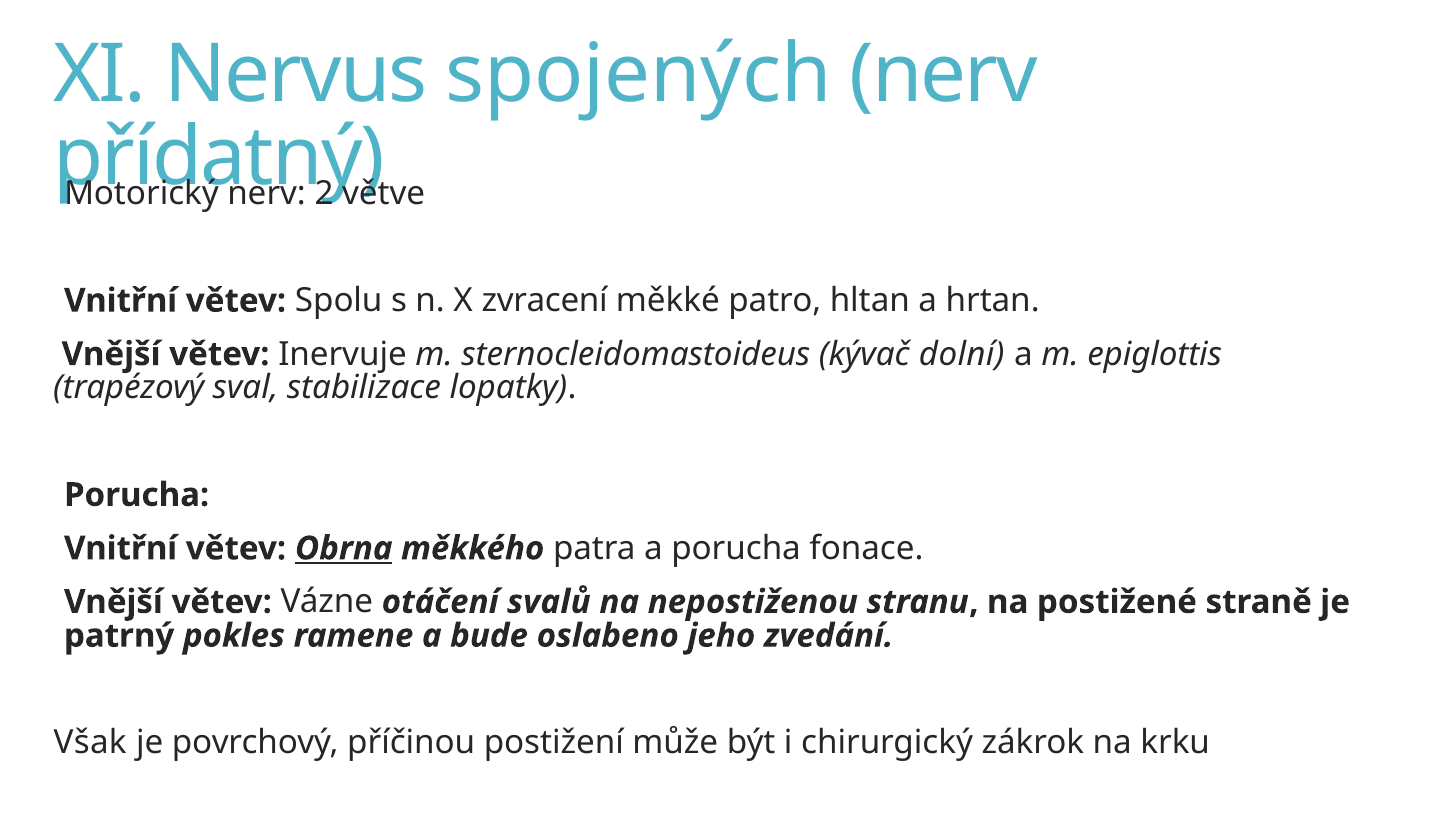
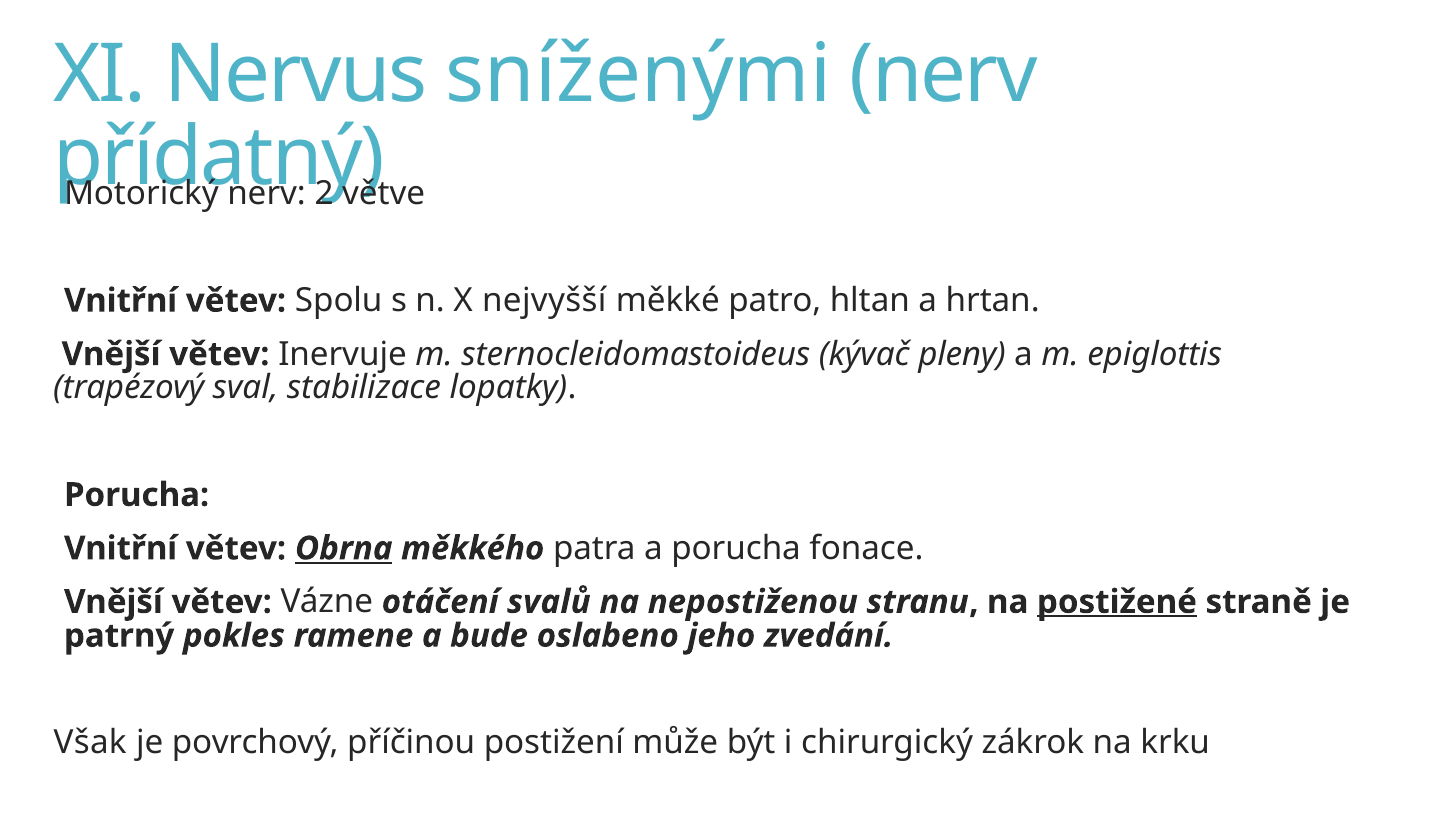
spojených: spojených -> sníženými (638, 75)
zvracení: zvracení -> nejvyšší (544, 301)
dolní: dolní -> pleny (962, 354)
postižené underline: none -> present (1117, 602)
